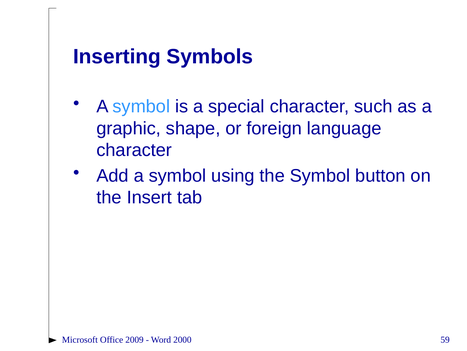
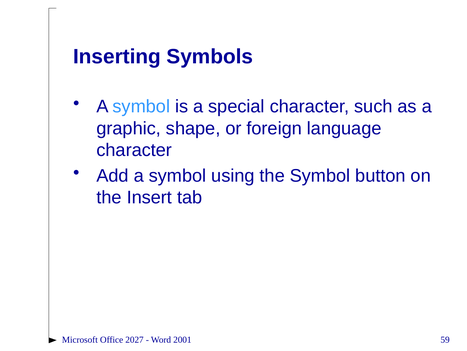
2009: 2009 -> 2027 (135, 339)
2000: 2000 -> 2001 (182, 339)
